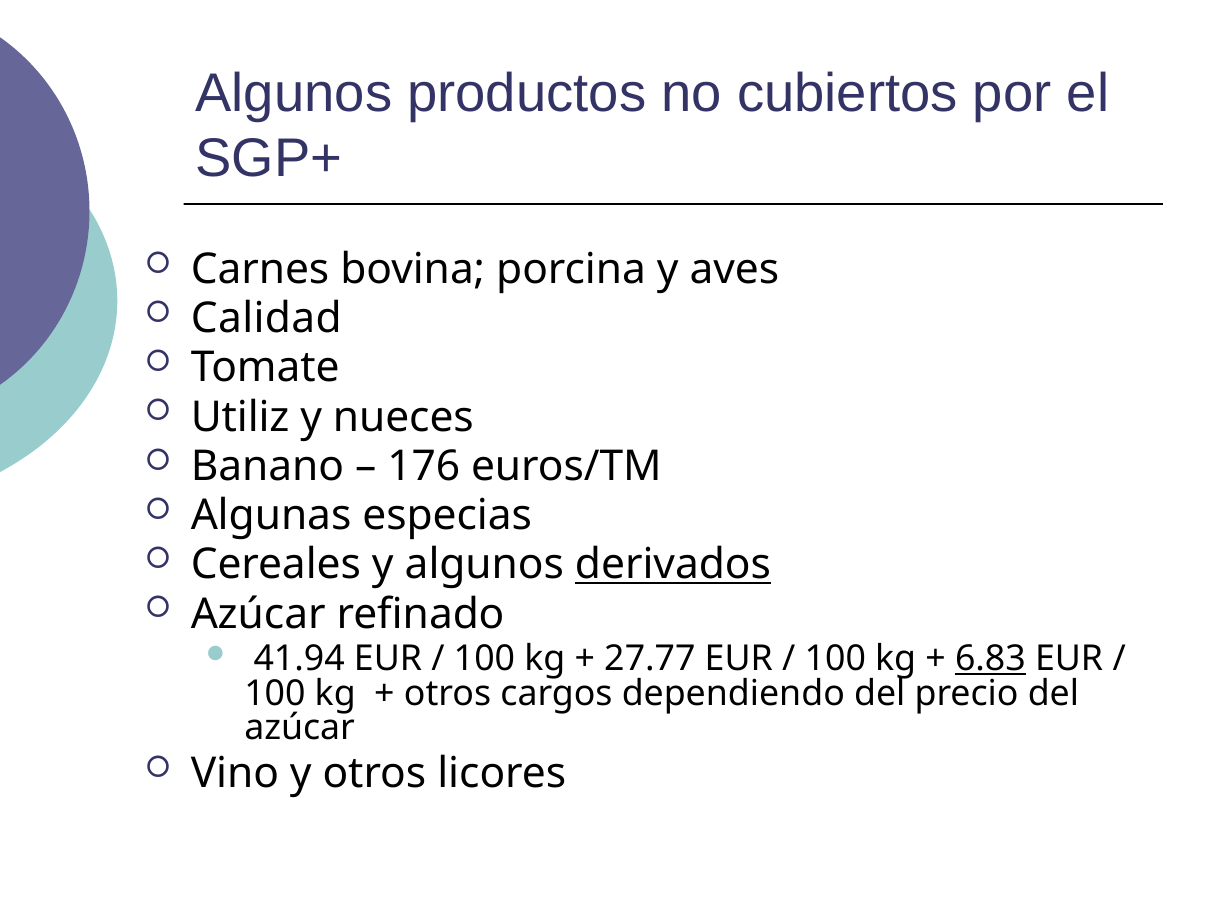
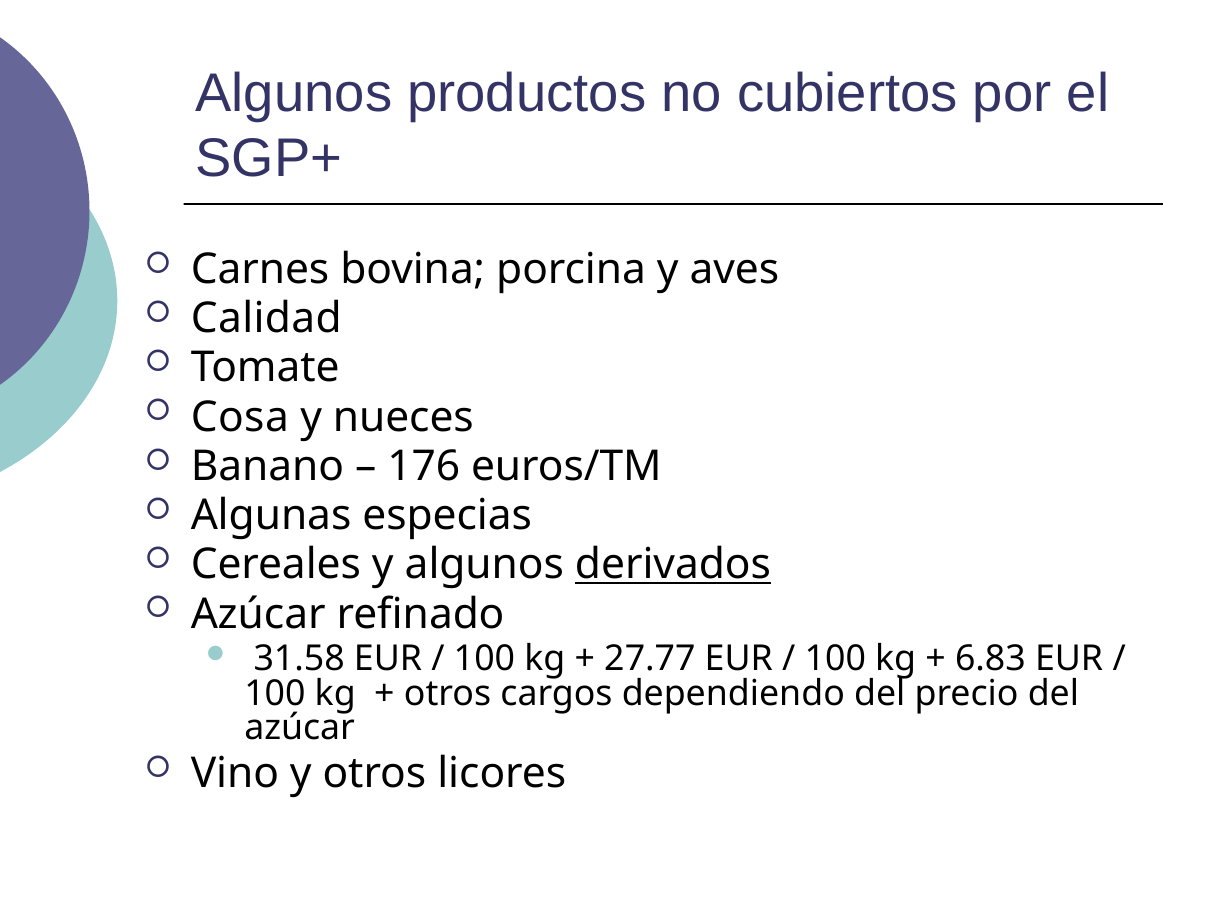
Utiliz: Utiliz -> Cosa (240, 417)
41.94: 41.94 -> 31.58 (299, 659)
6.83 underline: present -> none (990, 659)
